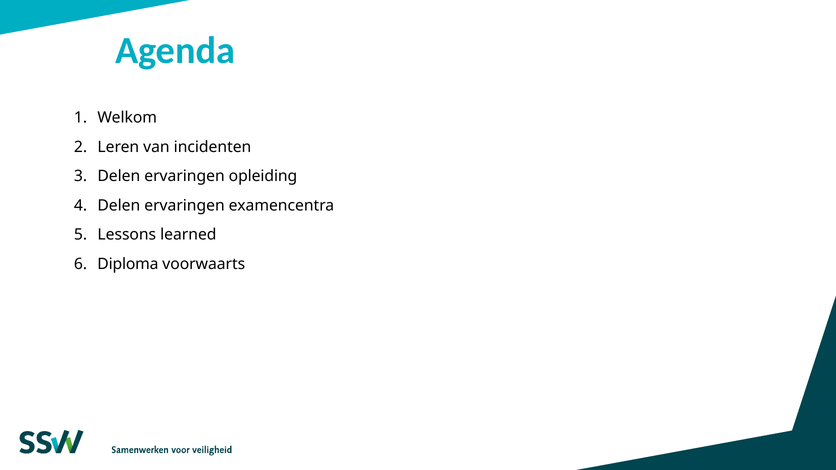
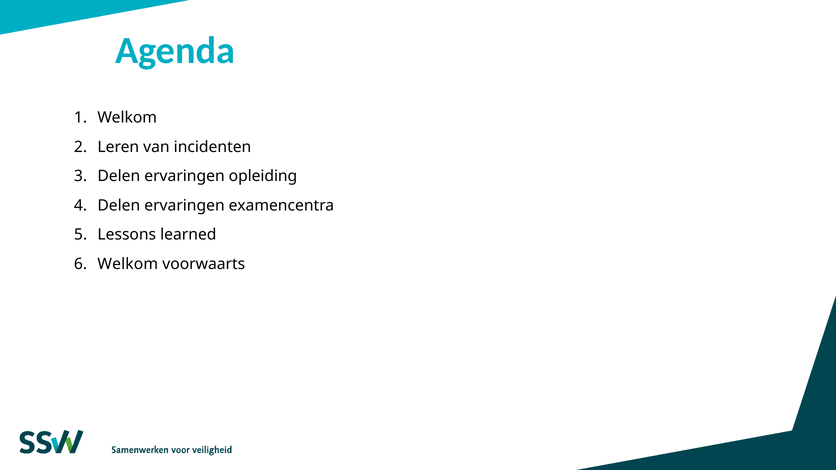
Diploma: Diploma -> Welkom (128, 264)
